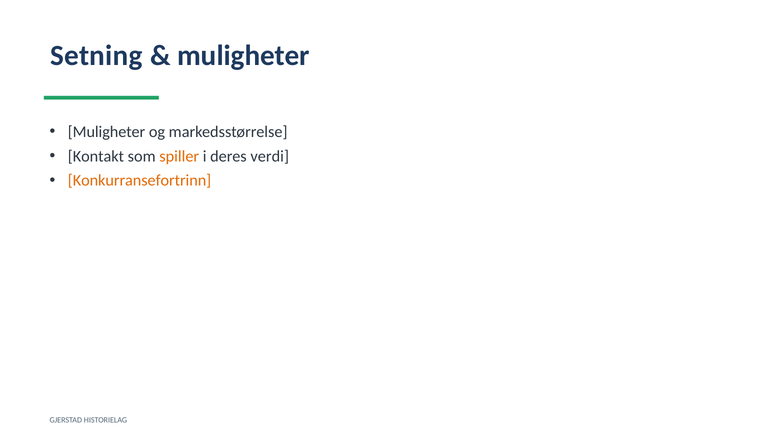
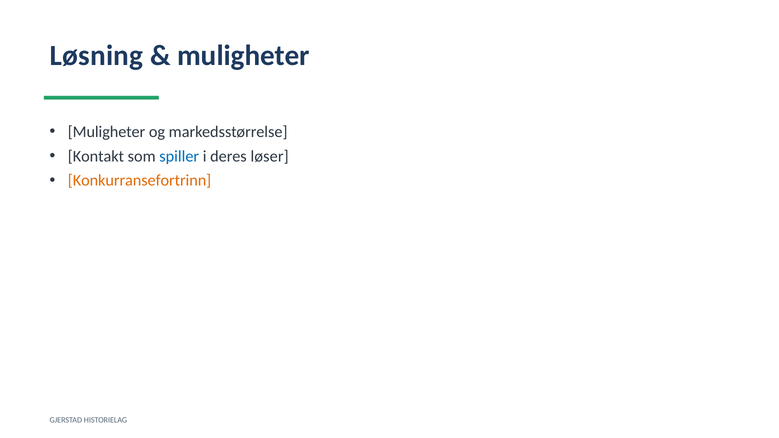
Setning: Setning -> Løsning (96, 56)
spiller colour: orange -> blue (179, 156)
verdi: verdi -> løser (270, 156)
